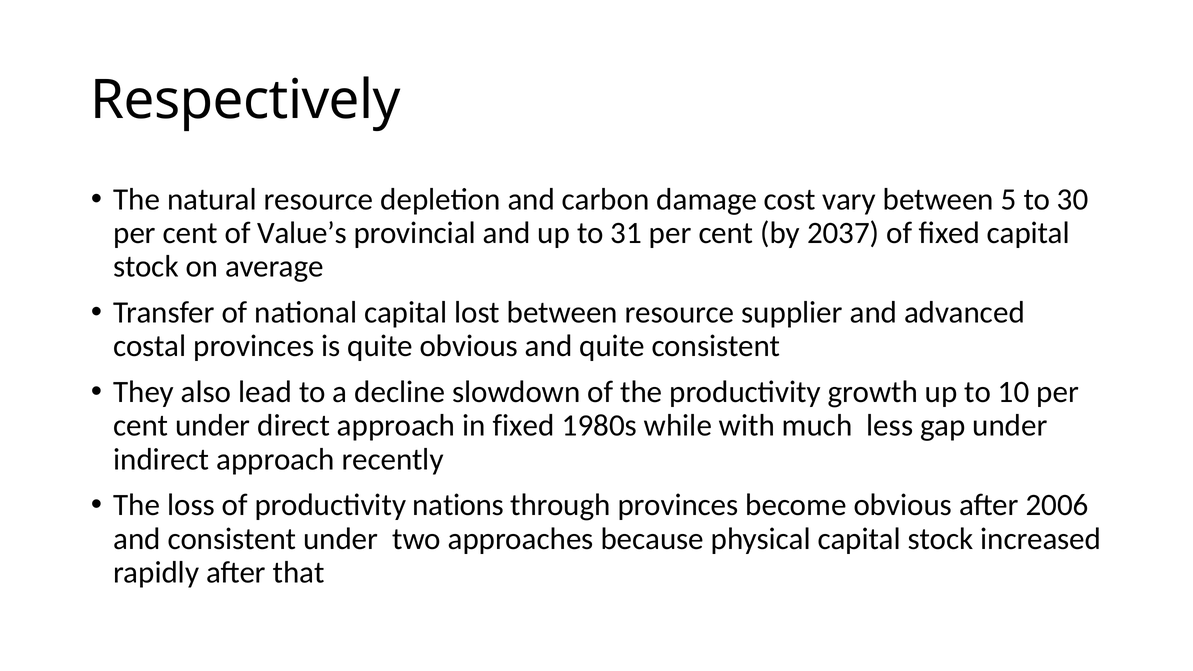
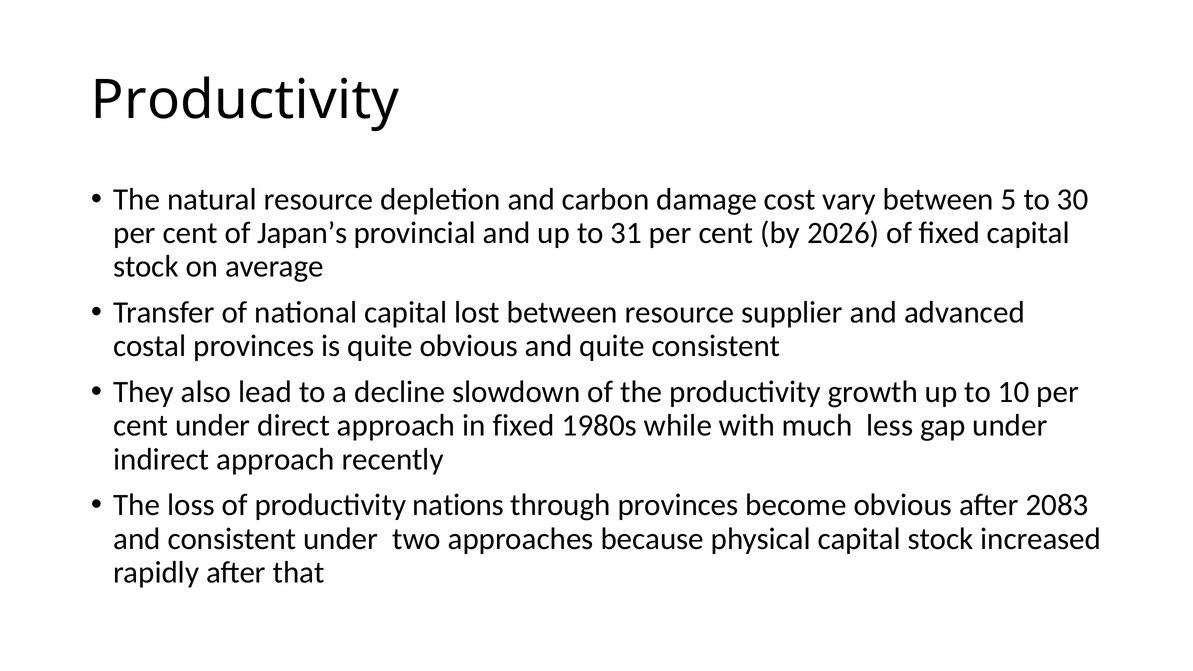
Respectively: Respectively -> Productivity (245, 100)
Value’s: Value’s -> Japan’s (302, 233)
2037: 2037 -> 2026 (843, 233)
2006: 2006 -> 2083 (1057, 505)
